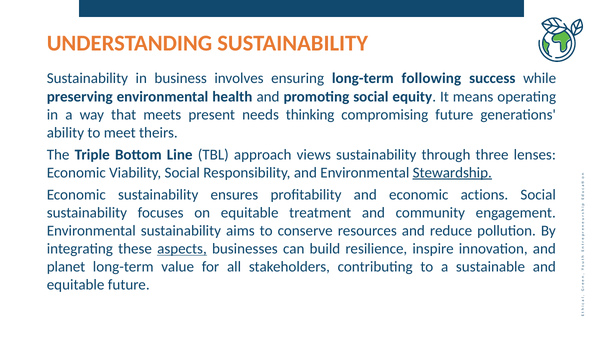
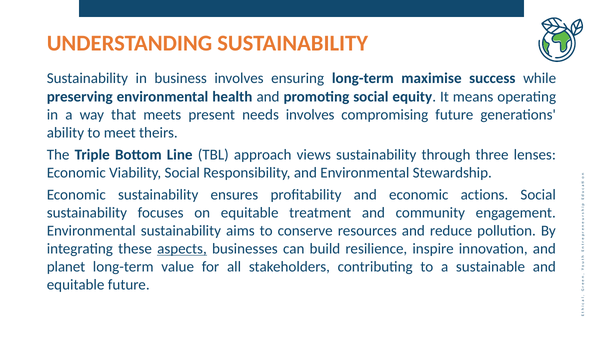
following: following -> maximise (431, 79)
needs thinking: thinking -> involves (310, 115)
Stewardship underline: present -> none (452, 173)
